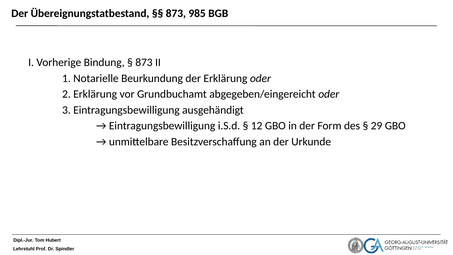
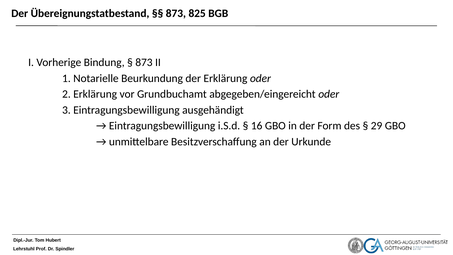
985: 985 -> 825 (197, 13)
12: 12 -> 16 (257, 126)
